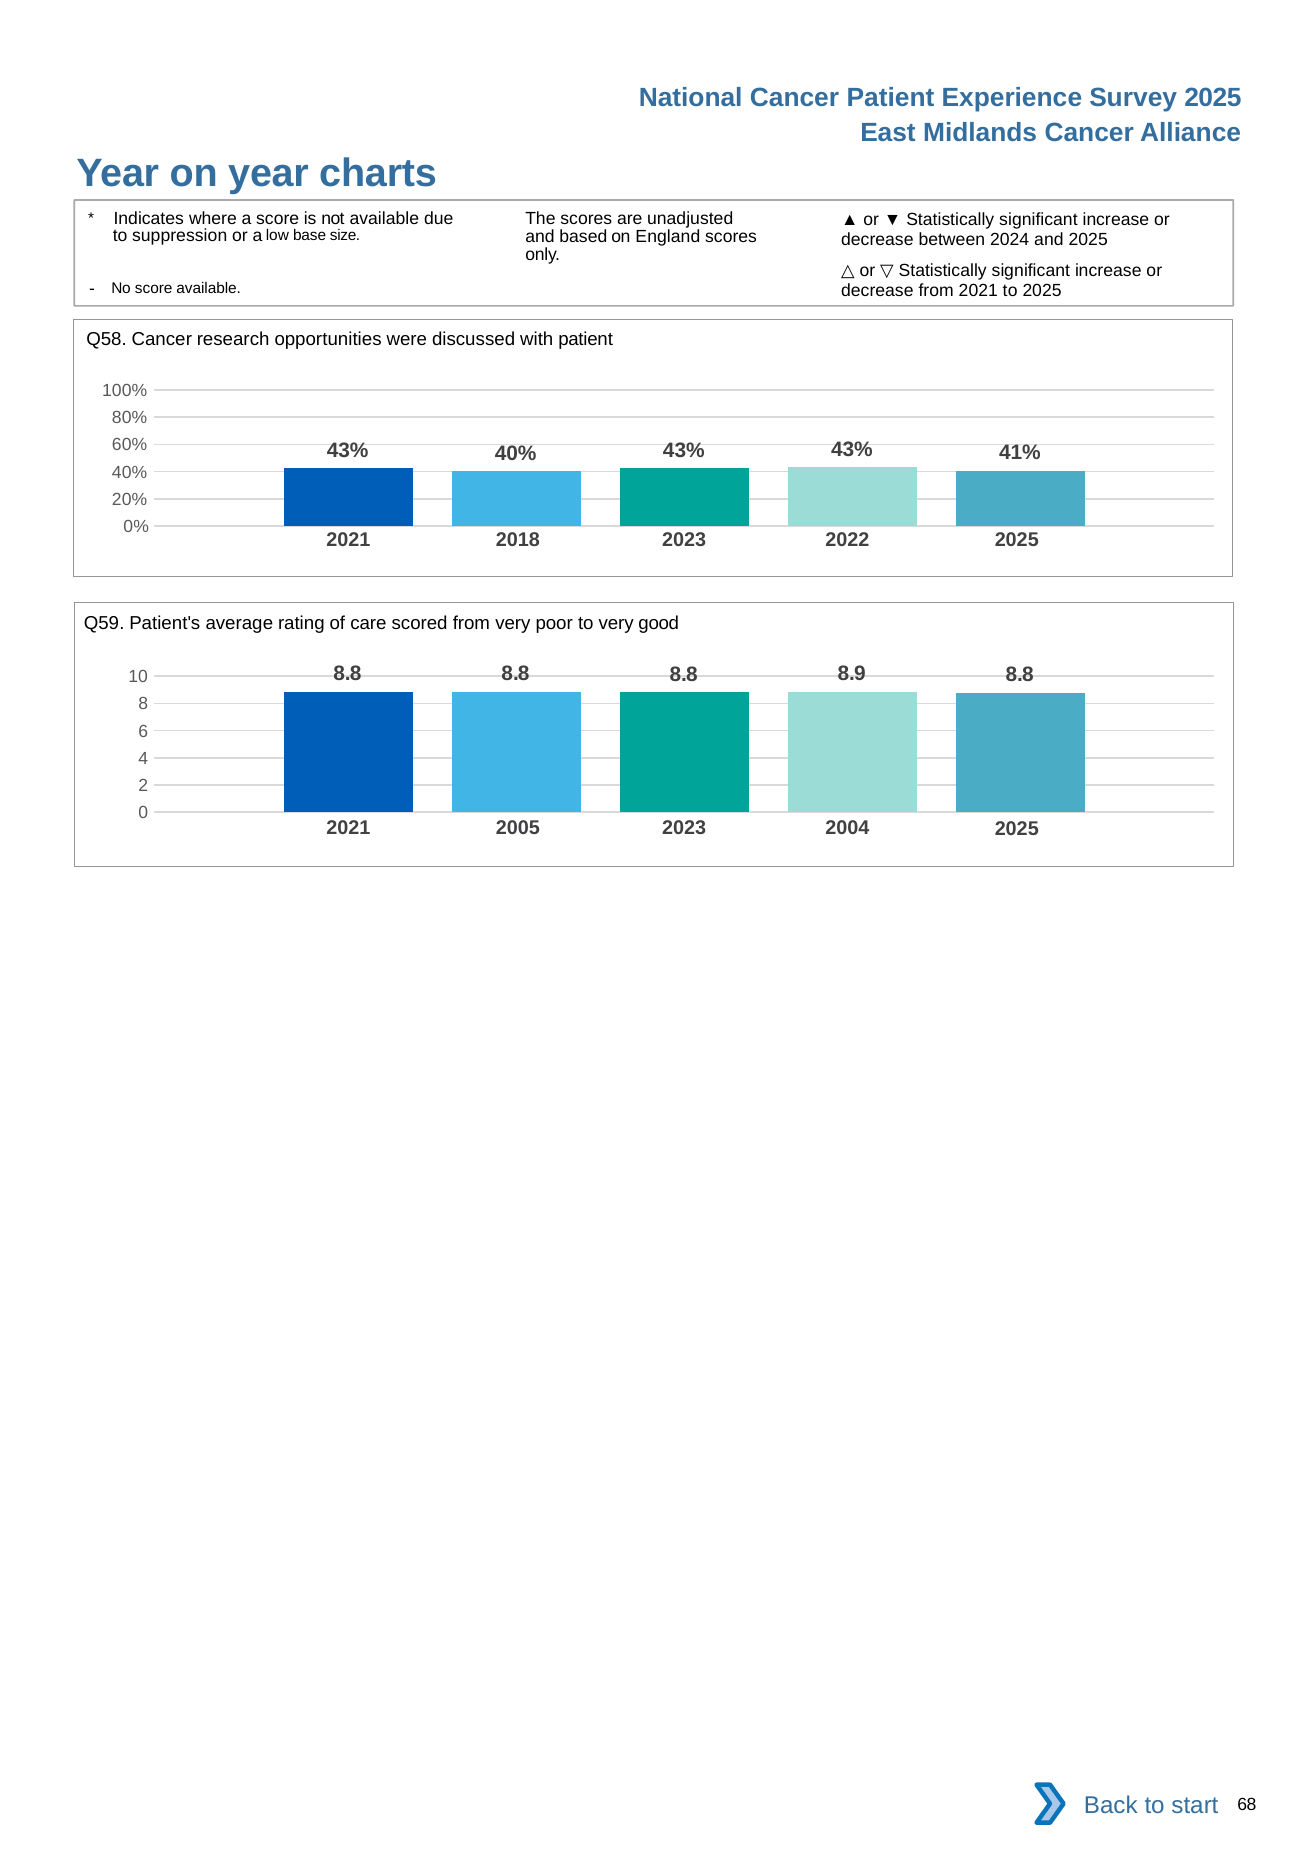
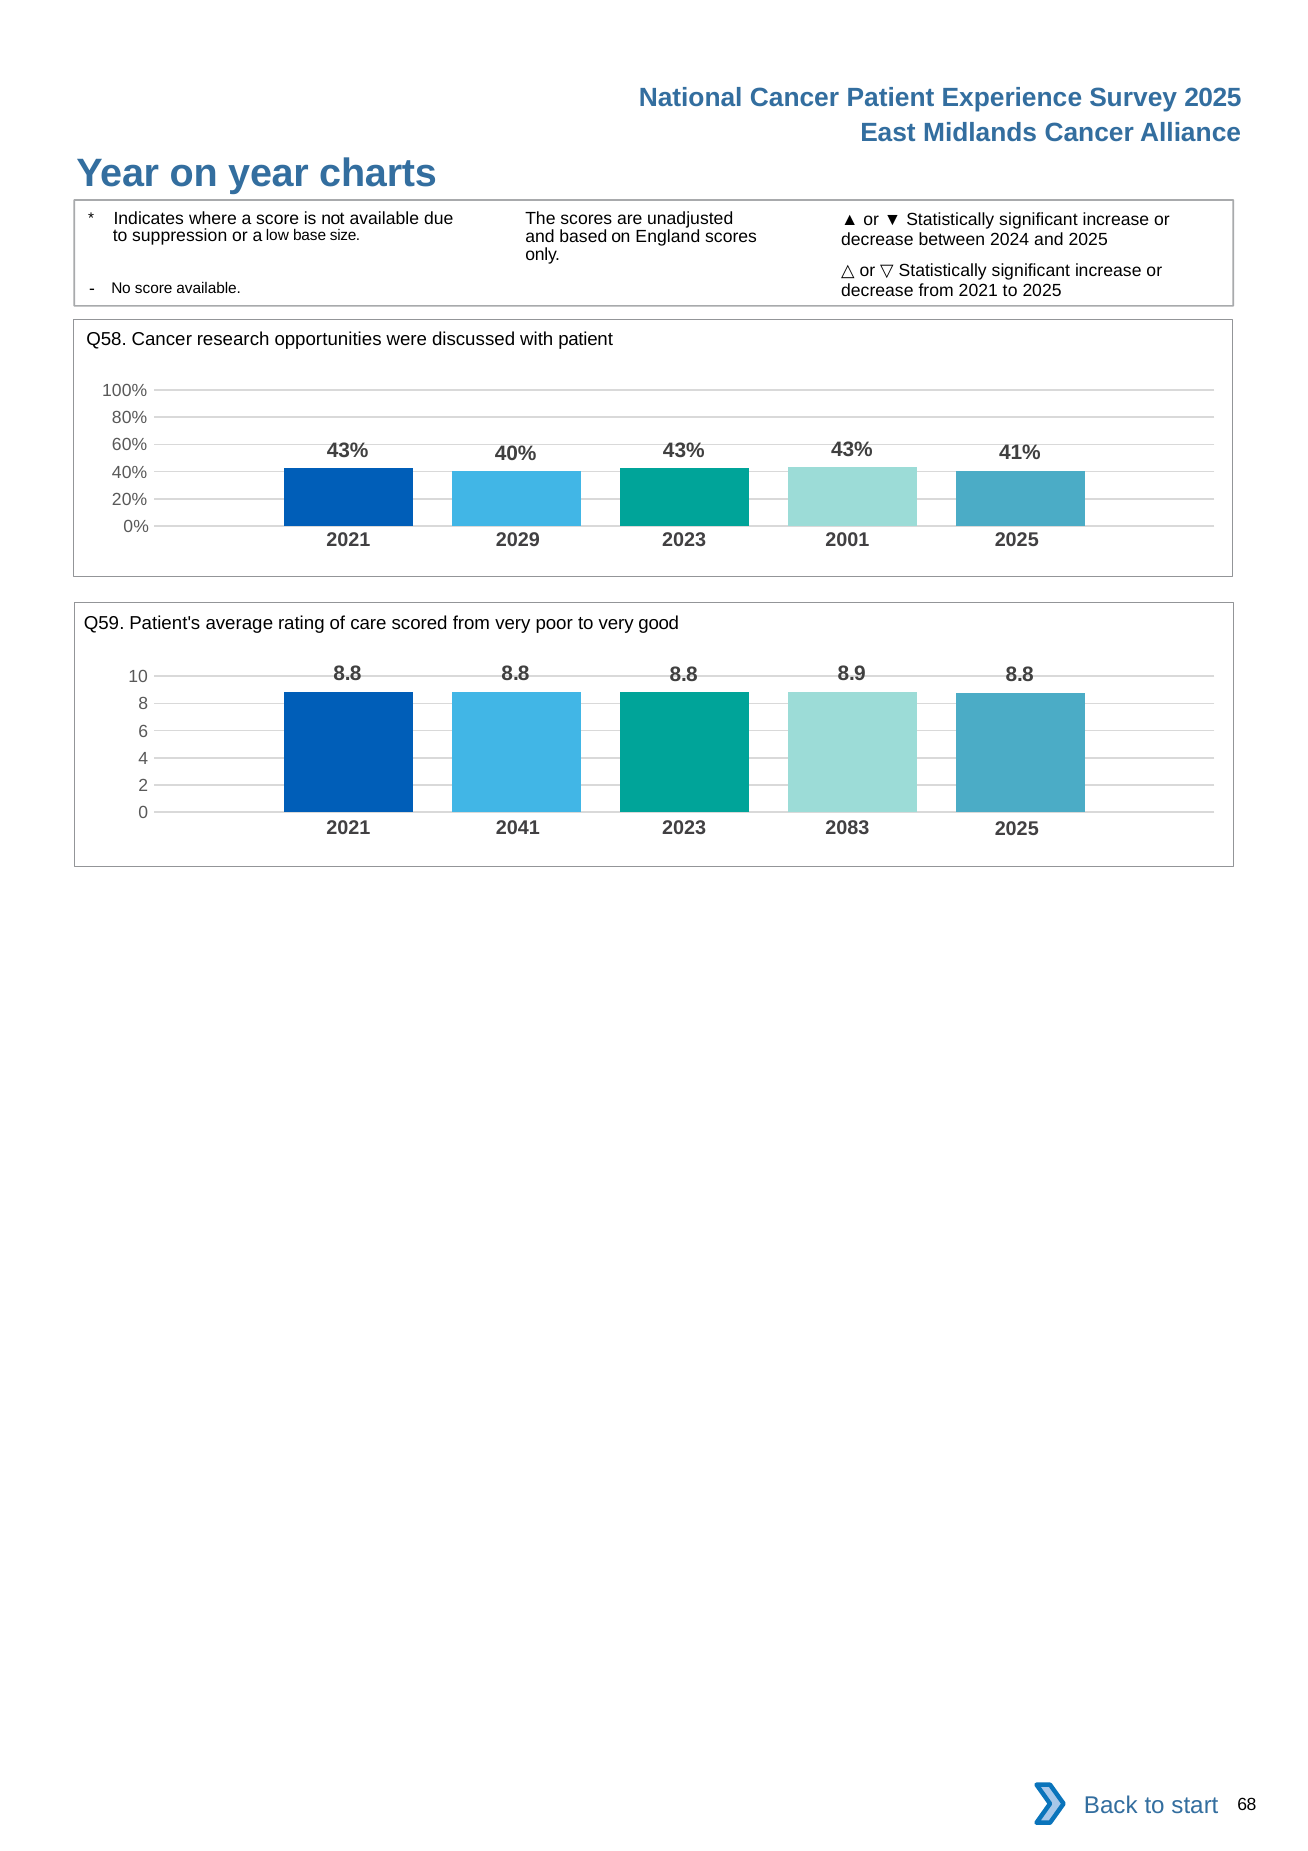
2018: 2018 -> 2029 (518, 540)
2022: 2022 -> 2001 (847, 540)
2005: 2005 -> 2041 (518, 828)
2004: 2004 -> 2083 (847, 828)
